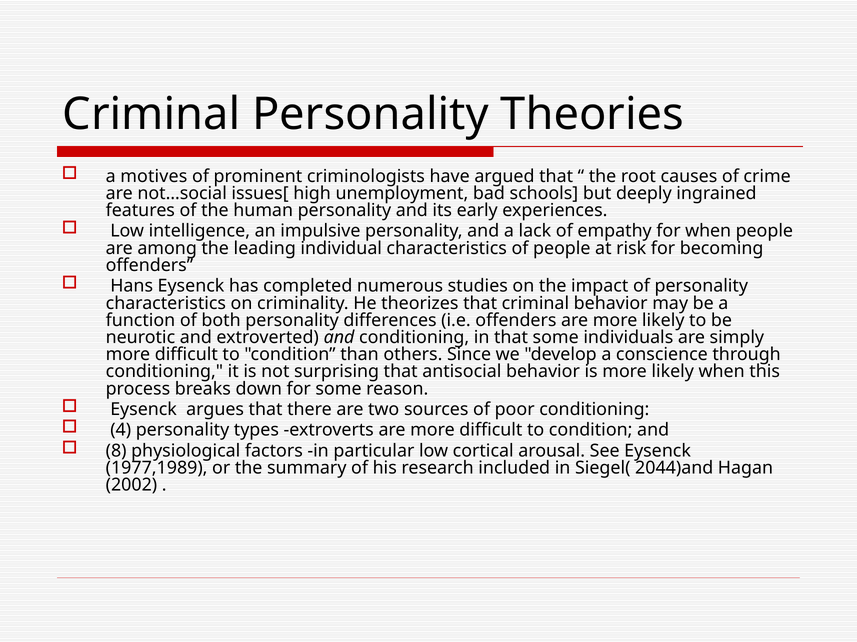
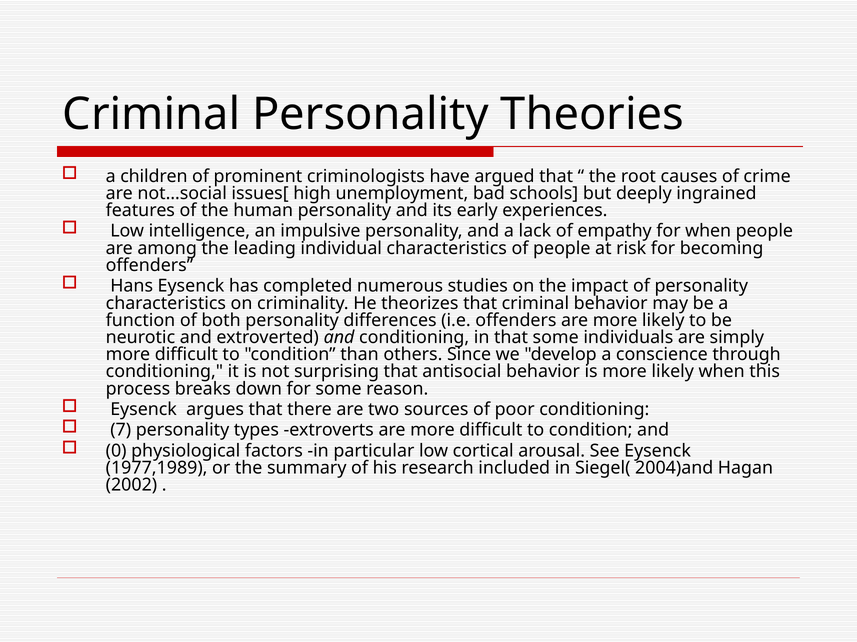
motives: motives -> children (154, 176)
4: 4 -> 7 (121, 431)
8: 8 -> 0 (116, 451)
2044)and: 2044)and -> 2004)and (674, 468)
